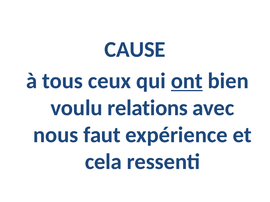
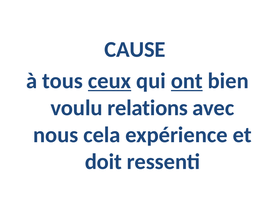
ceux underline: none -> present (110, 81)
faut: faut -> cela (102, 135)
cela: cela -> doit (103, 162)
